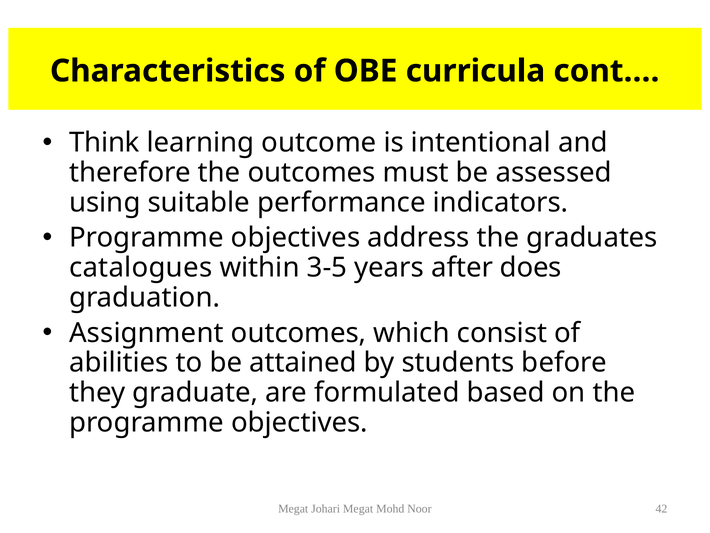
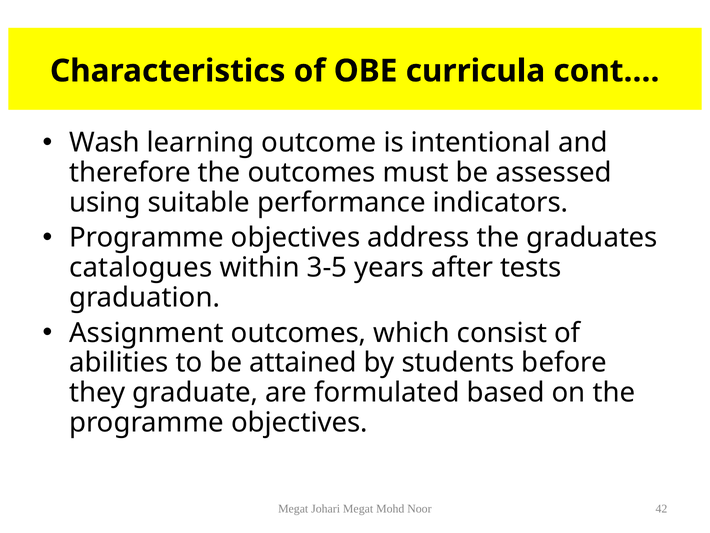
Think: Think -> Wash (105, 143)
does: does -> tests (531, 267)
